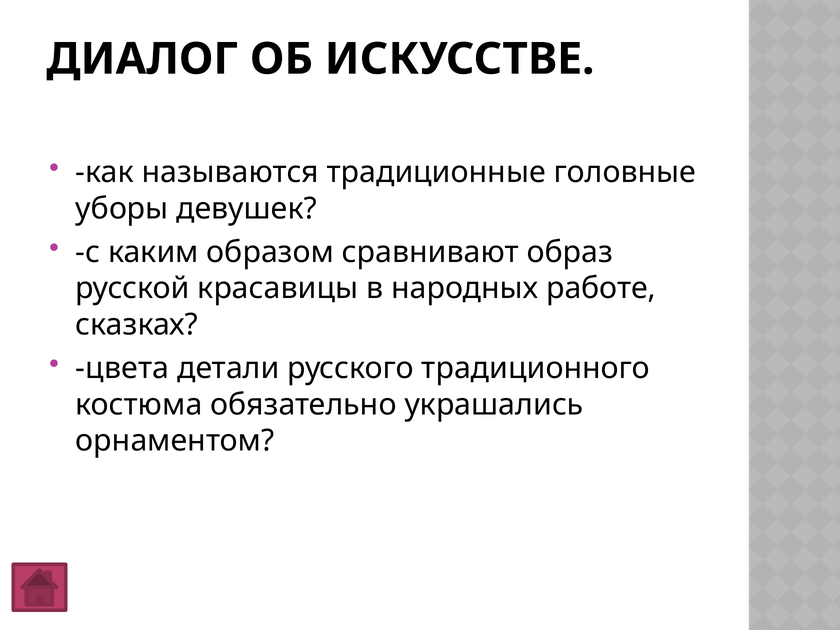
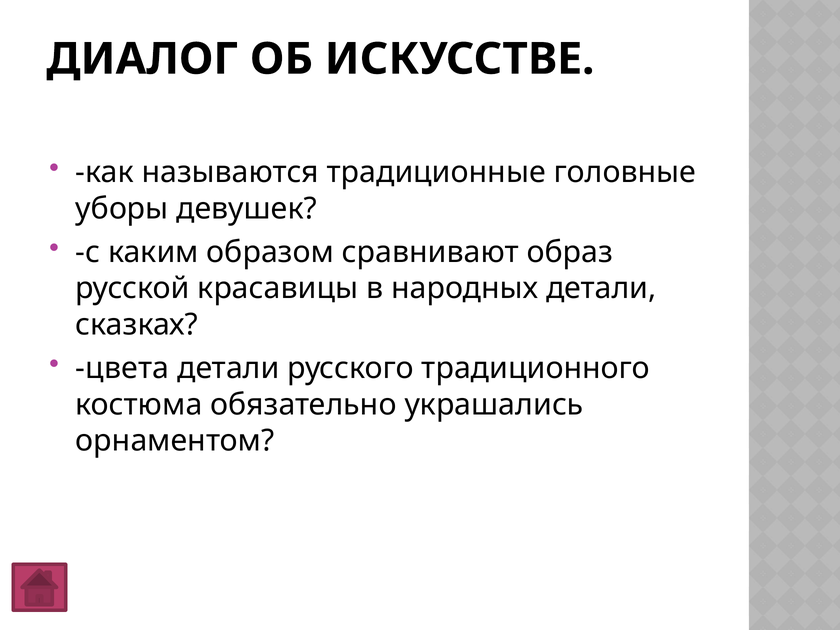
народных работе: работе -> детали (601, 288)
